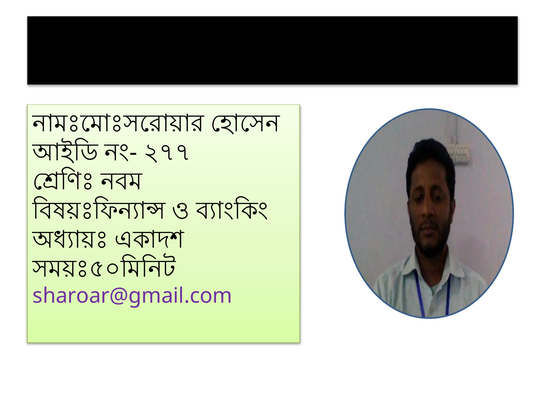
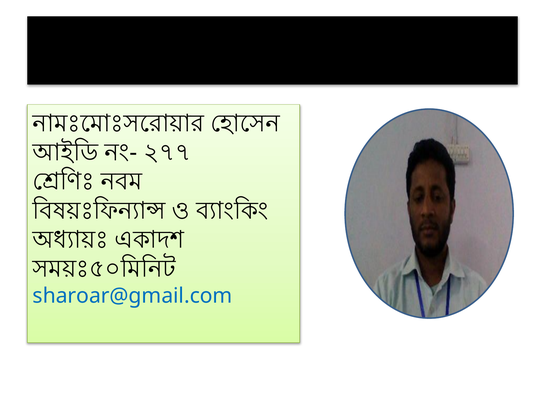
sharoar@gmail.com colour: purple -> blue (133, 296)
